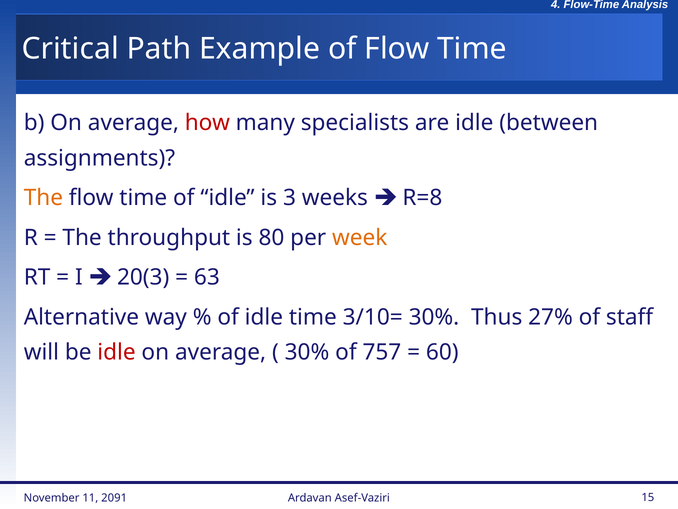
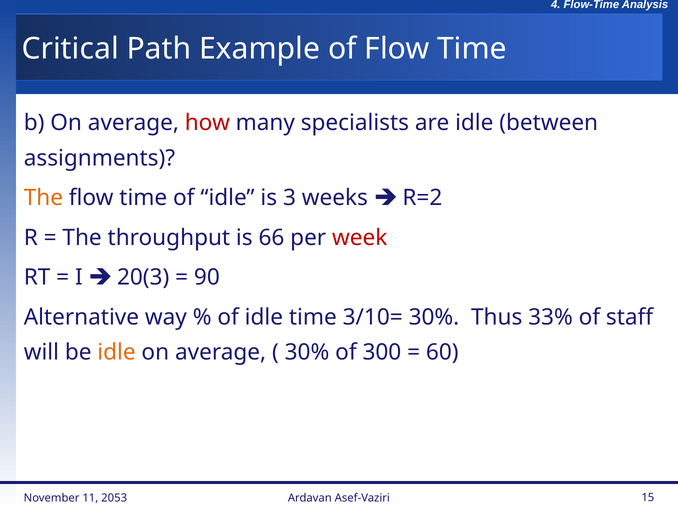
R=8: R=8 -> R=2 (422, 198)
80: 80 -> 66 (271, 237)
week colour: orange -> red (360, 237)
63: 63 -> 90 (207, 277)
27%: 27% -> 33% (550, 317)
idle colour: red -> orange (117, 352)
757: 757 -> 300 (382, 352)
2091: 2091 -> 2053 (114, 498)
